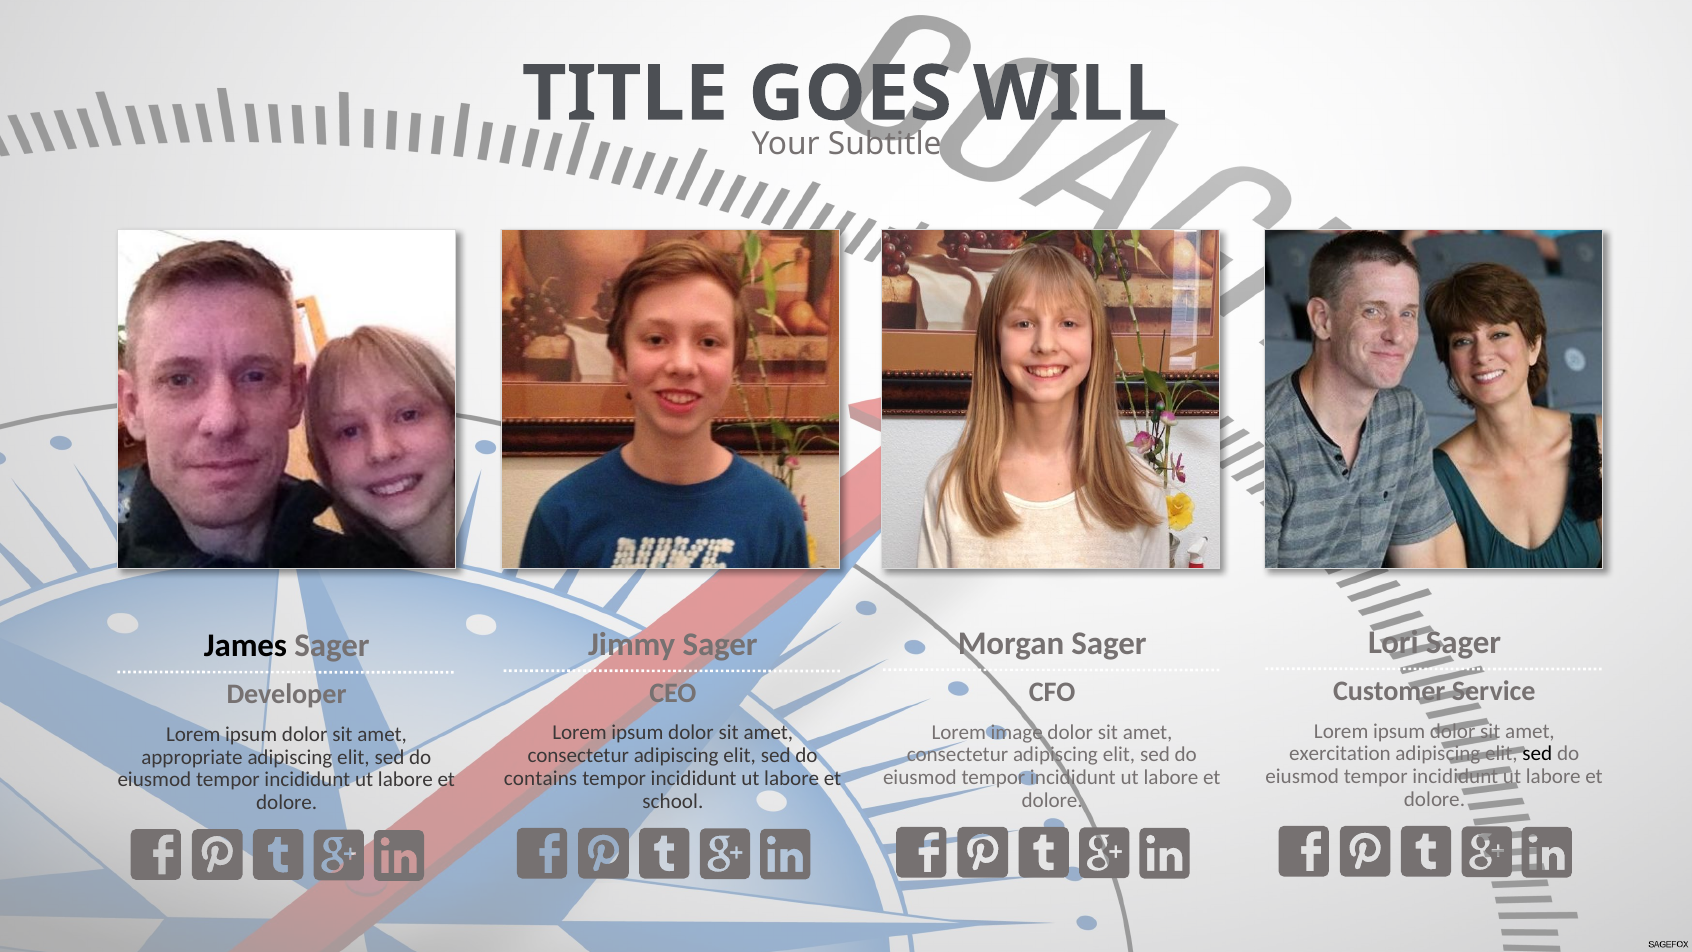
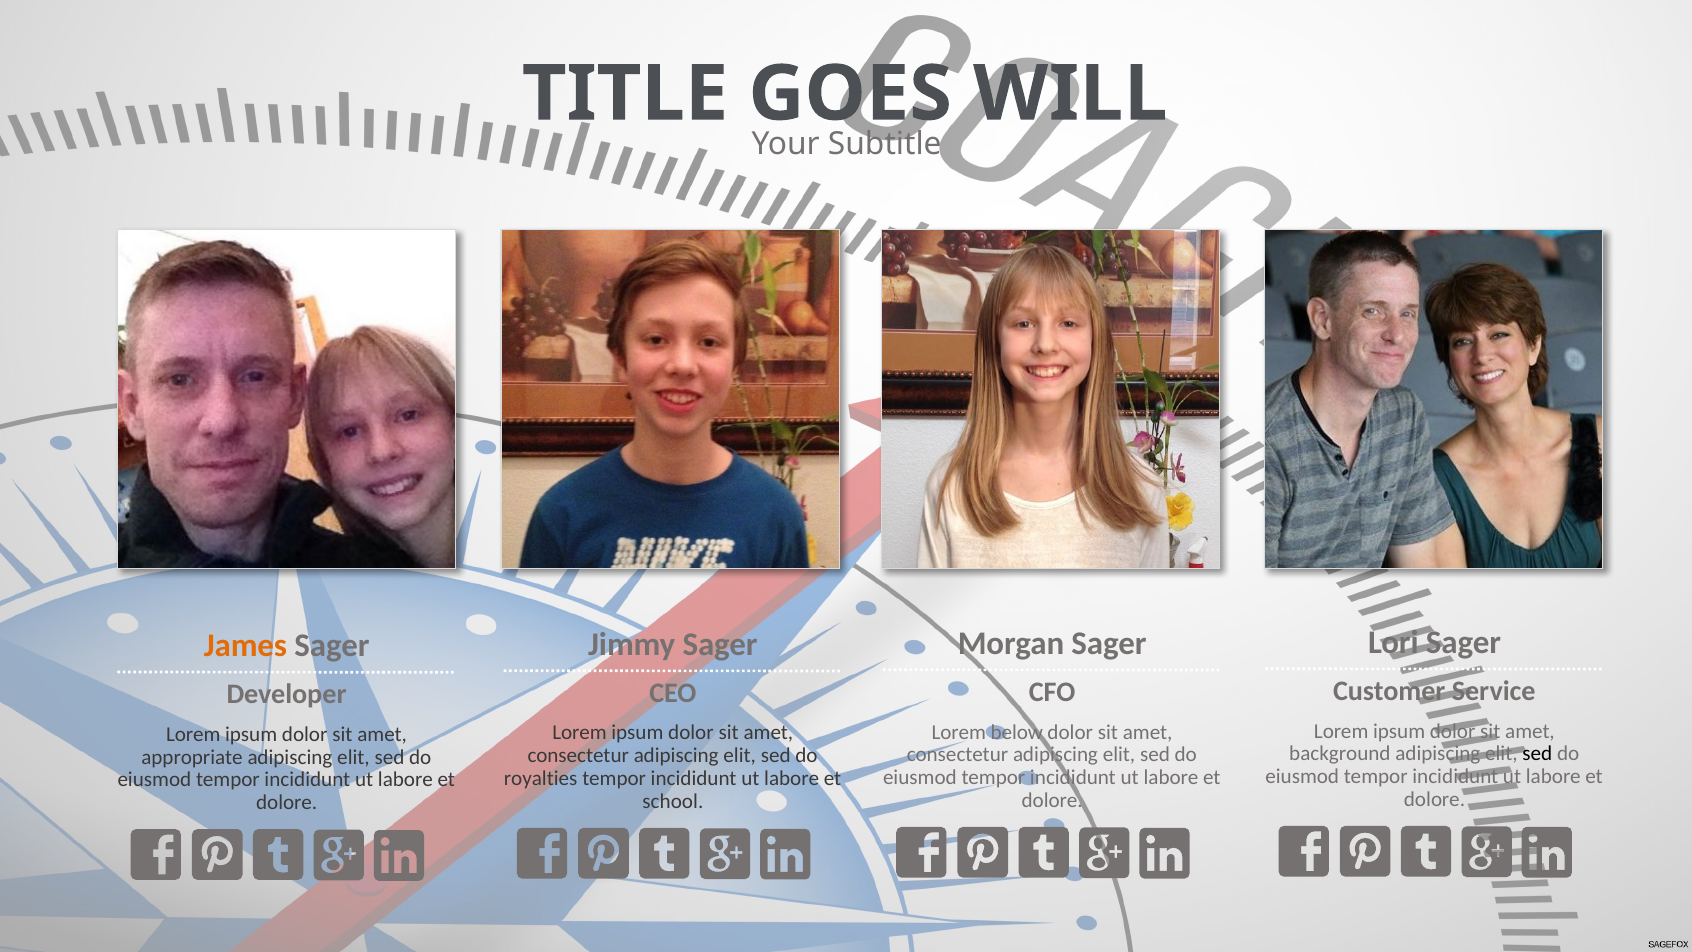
James colour: black -> orange (245, 646)
image: image -> below (1017, 732)
exercitation: exercitation -> background (1340, 754)
contains: contains -> royalties (541, 778)
